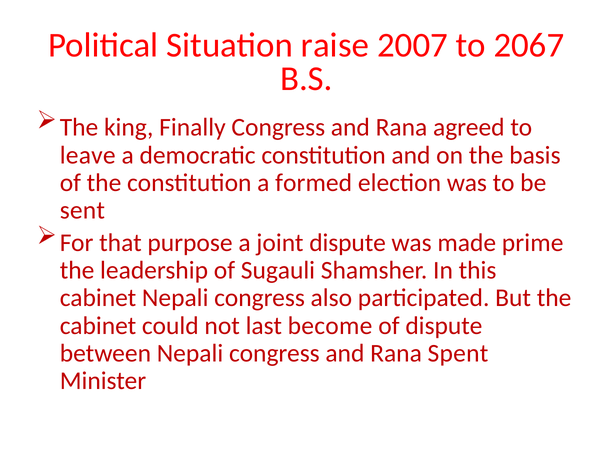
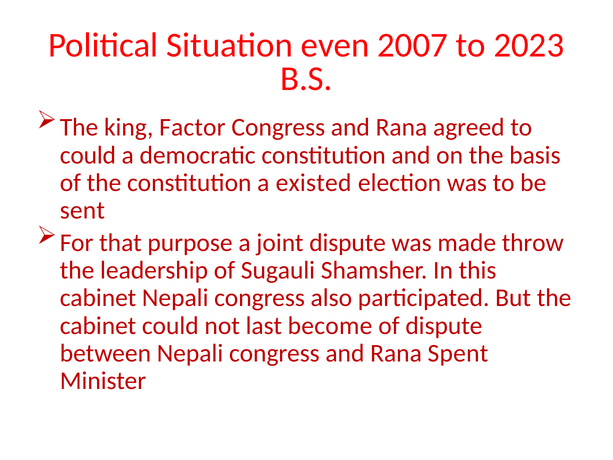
raise: raise -> even (335, 45)
2067: 2067 -> 2023 (529, 45)
Finally: Finally -> Factor (192, 127)
leave: leave -> could (88, 155)
formed: formed -> existed (314, 183)
prime: prime -> throw (533, 243)
